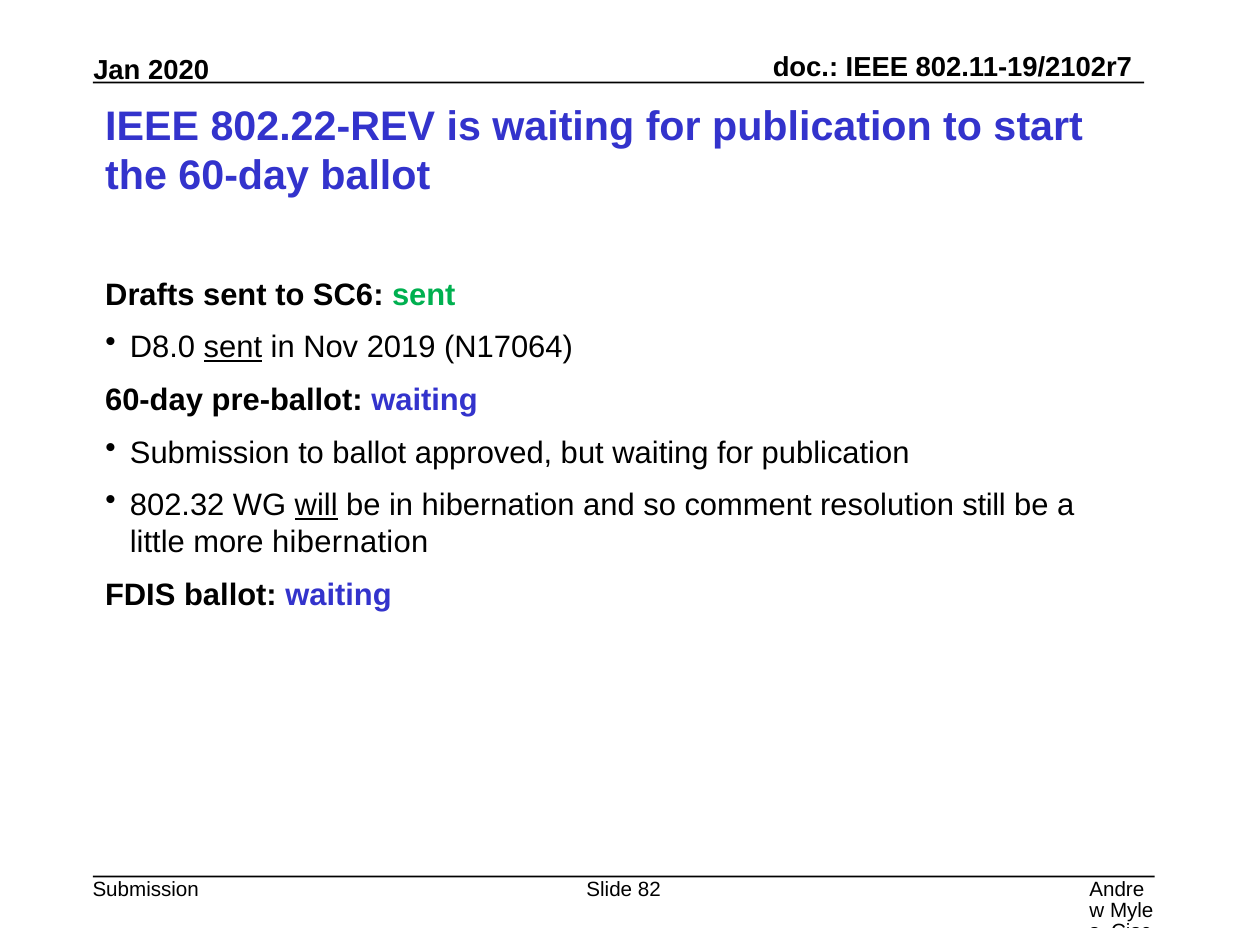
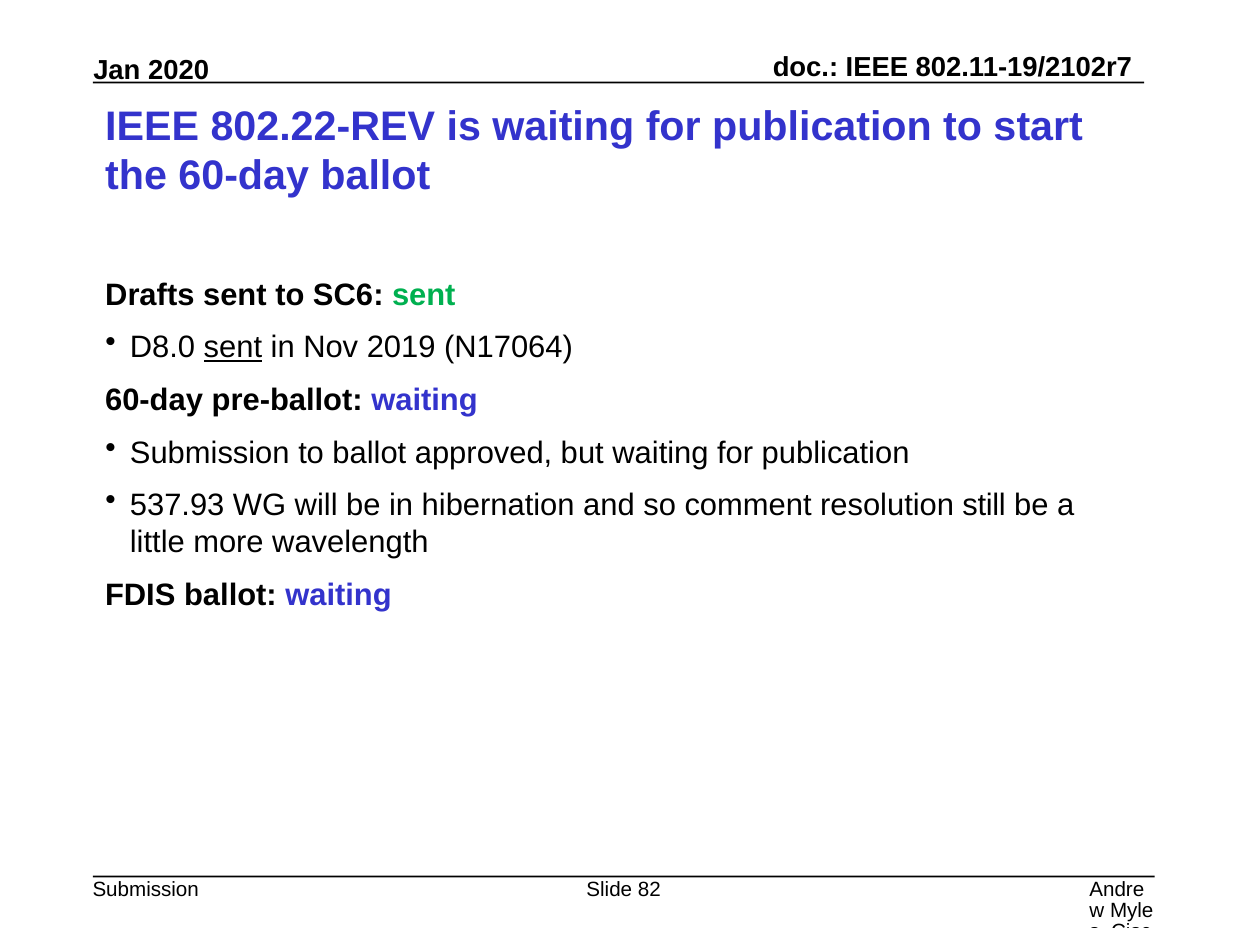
802.32: 802.32 -> 537.93 (177, 505)
will underline: present -> none (316, 505)
more hibernation: hibernation -> wavelength (350, 542)
